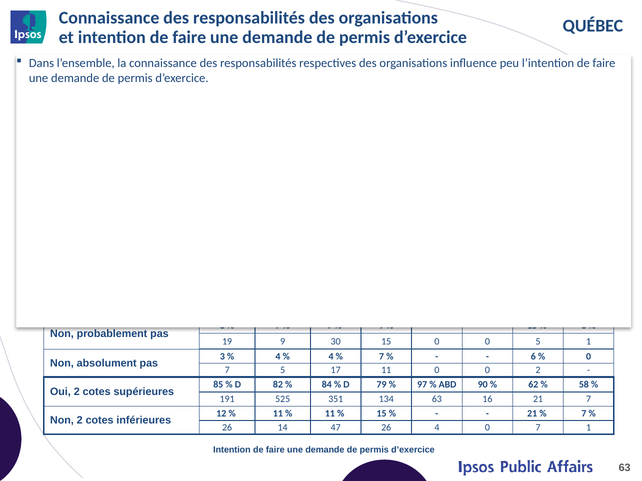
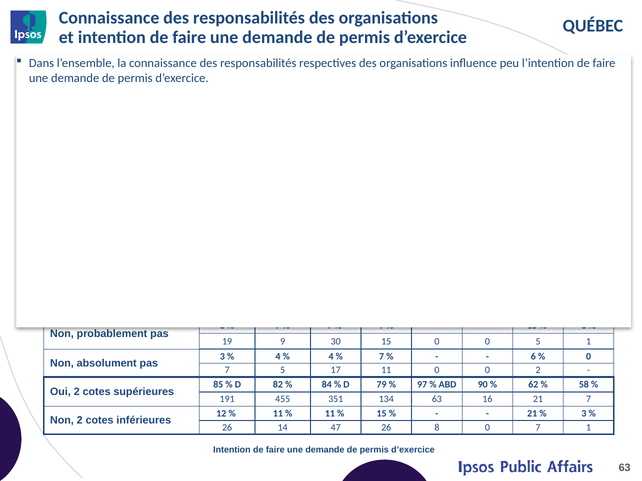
525: 525 -> 455 (283, 400)
7: 7 -> 3 (584, 414)
26 4: 4 -> 8 (437, 428)
